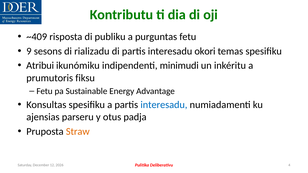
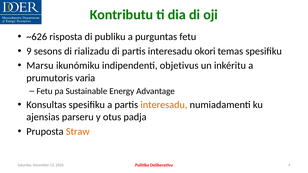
~409: ~409 -> ~626 (37, 37)
Atribui: Atribui -> Marsu (40, 66)
minimudi: minimudi -> objetivus (179, 66)
fiksu: fiksu -> varia (85, 78)
interesadu colour: blue -> orange (164, 105)
